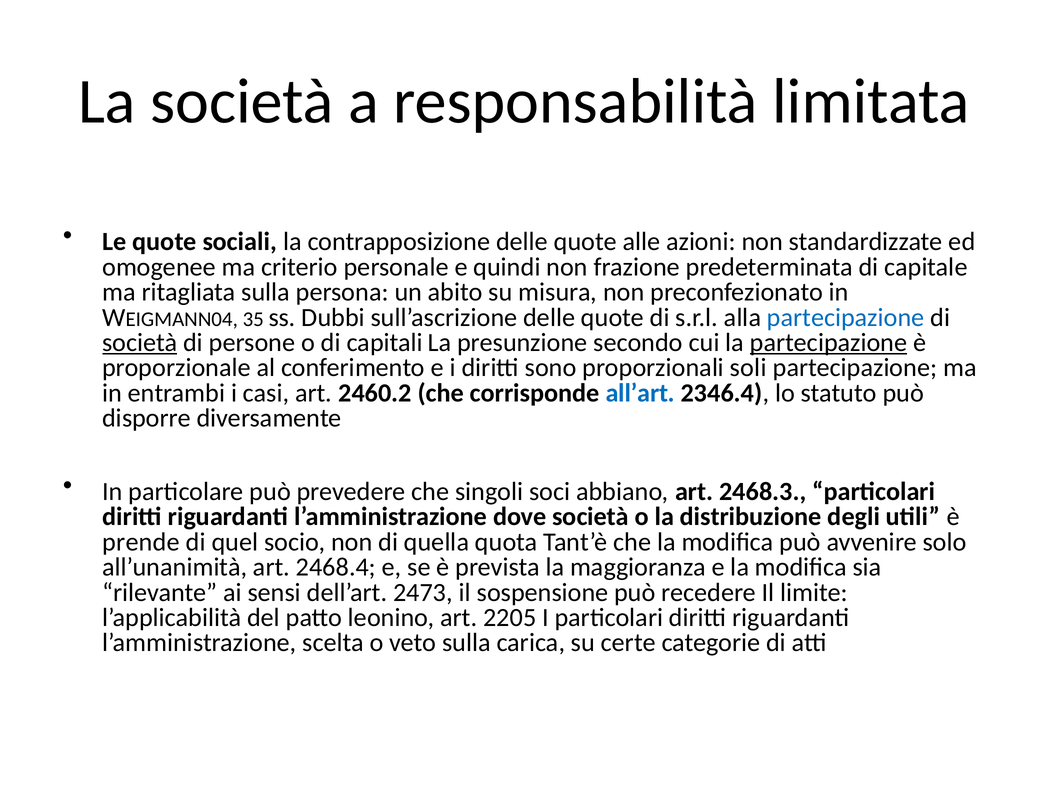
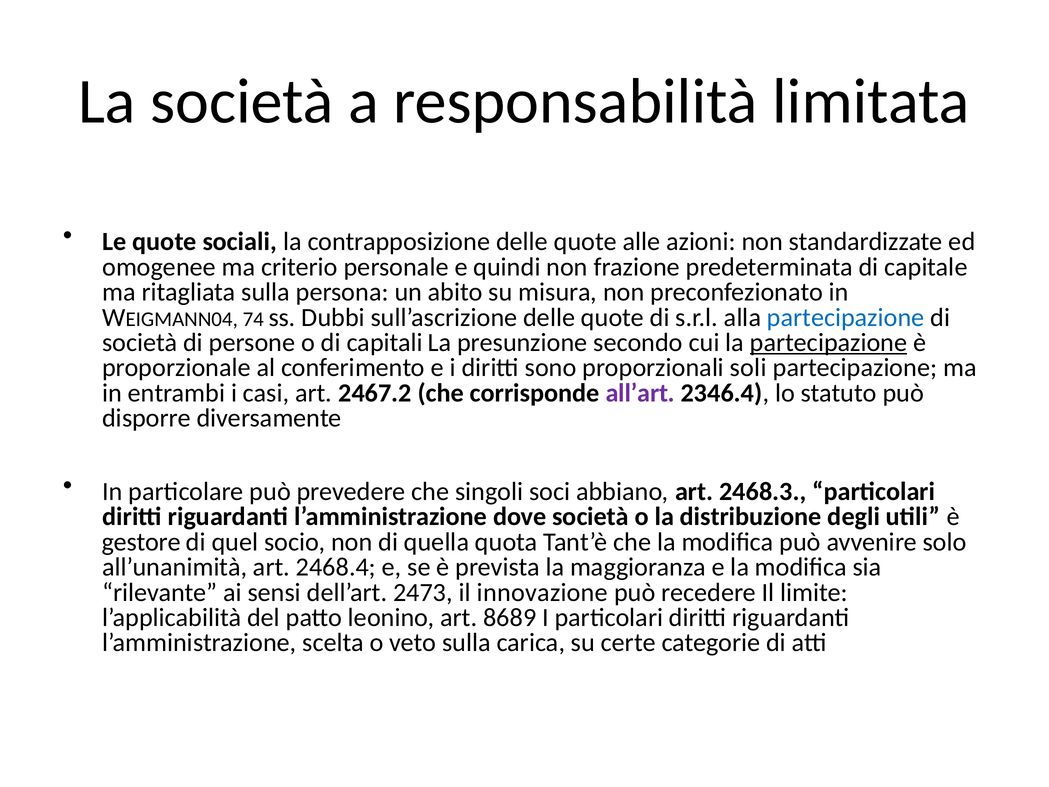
35: 35 -> 74 (253, 319)
società underline: present -> none (140, 342)
2460.2: 2460.2 -> 2467.2 (375, 393)
all’art colour: blue -> purple (640, 393)
prende: prende -> gestore (141, 542)
sospensione: sospensione -> innovazione (542, 592)
2205: 2205 -> 8689 (510, 617)
